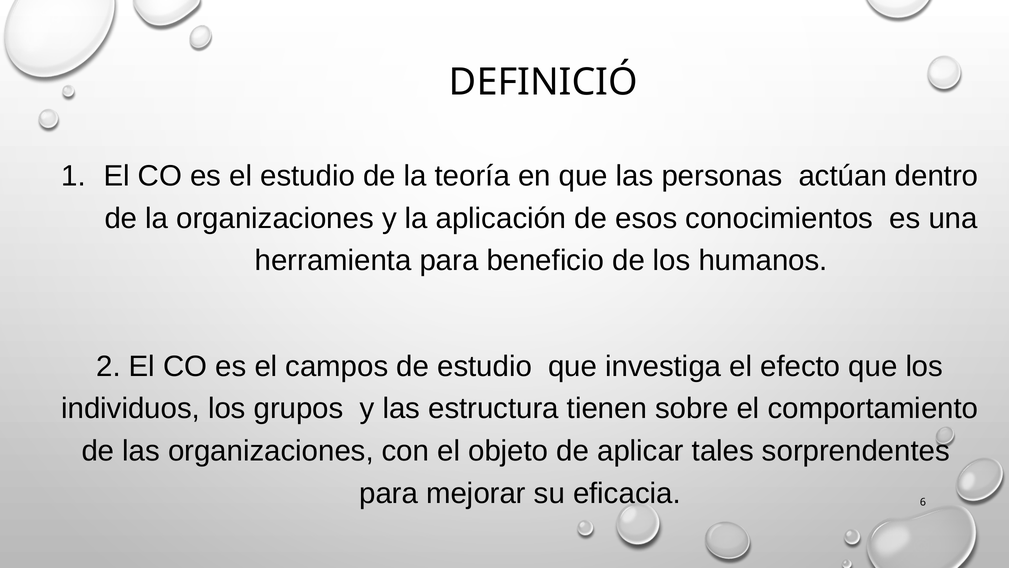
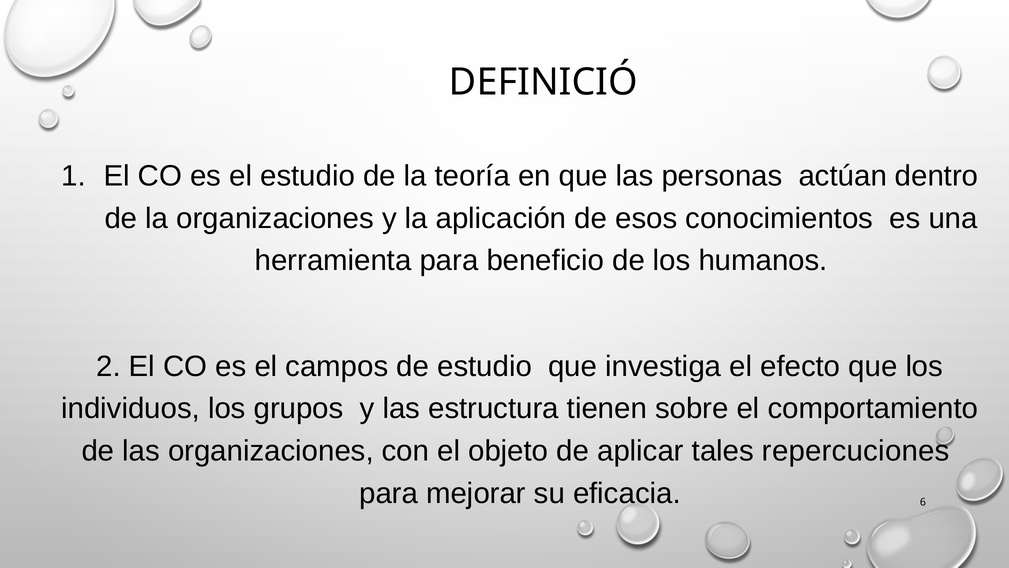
sorprendentes: sorprendentes -> repercuciones (856, 451)
